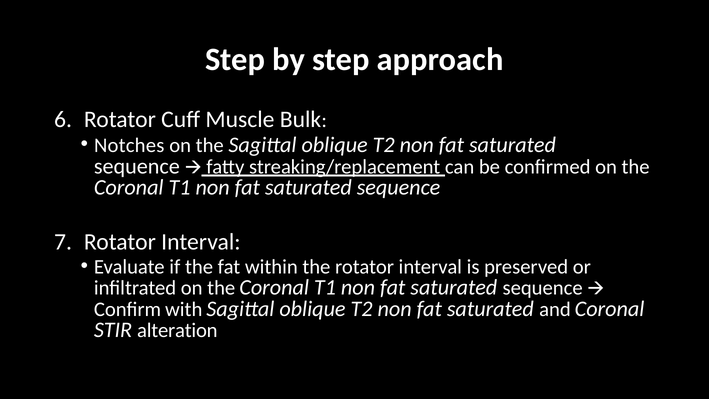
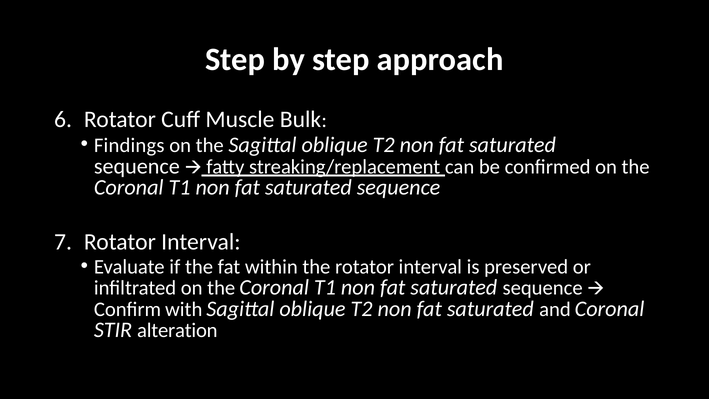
Notches: Notches -> Findings (129, 145)
